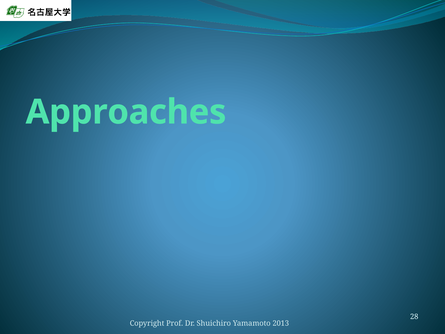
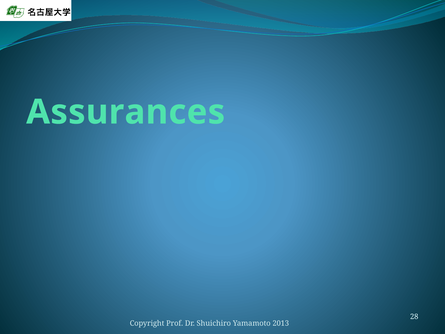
Approaches: Approaches -> Assurances (126, 112)
